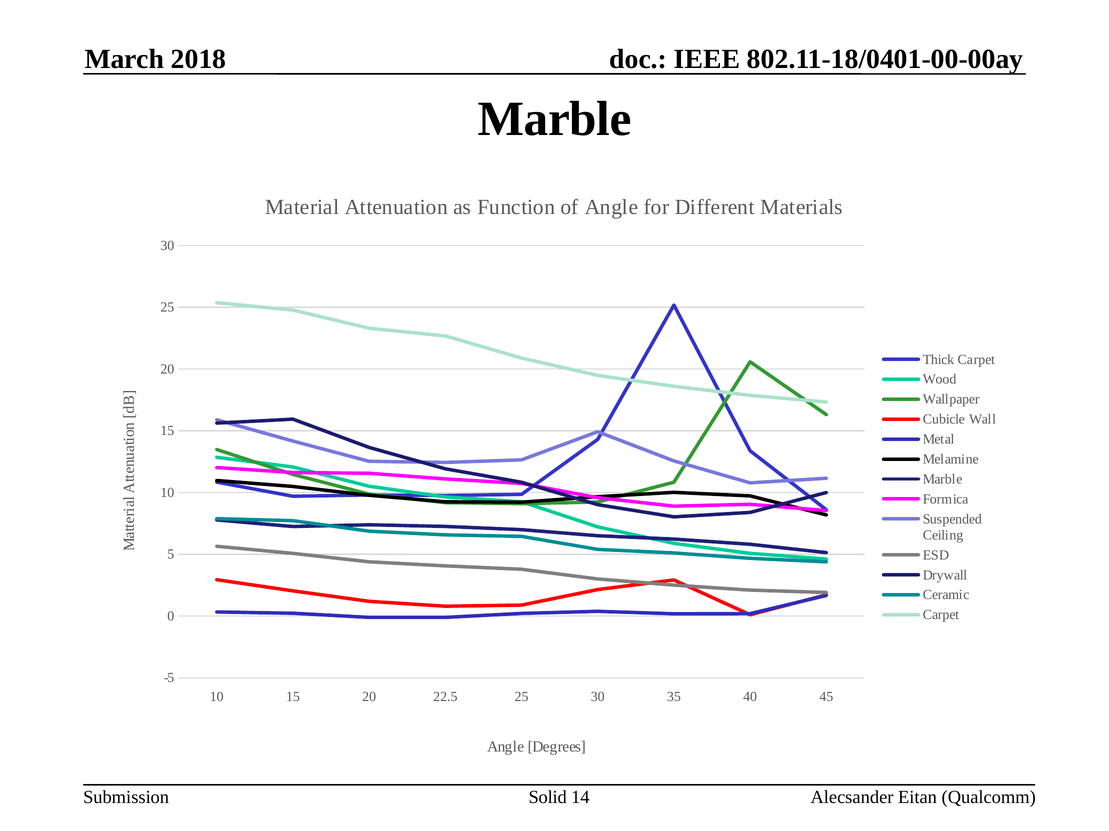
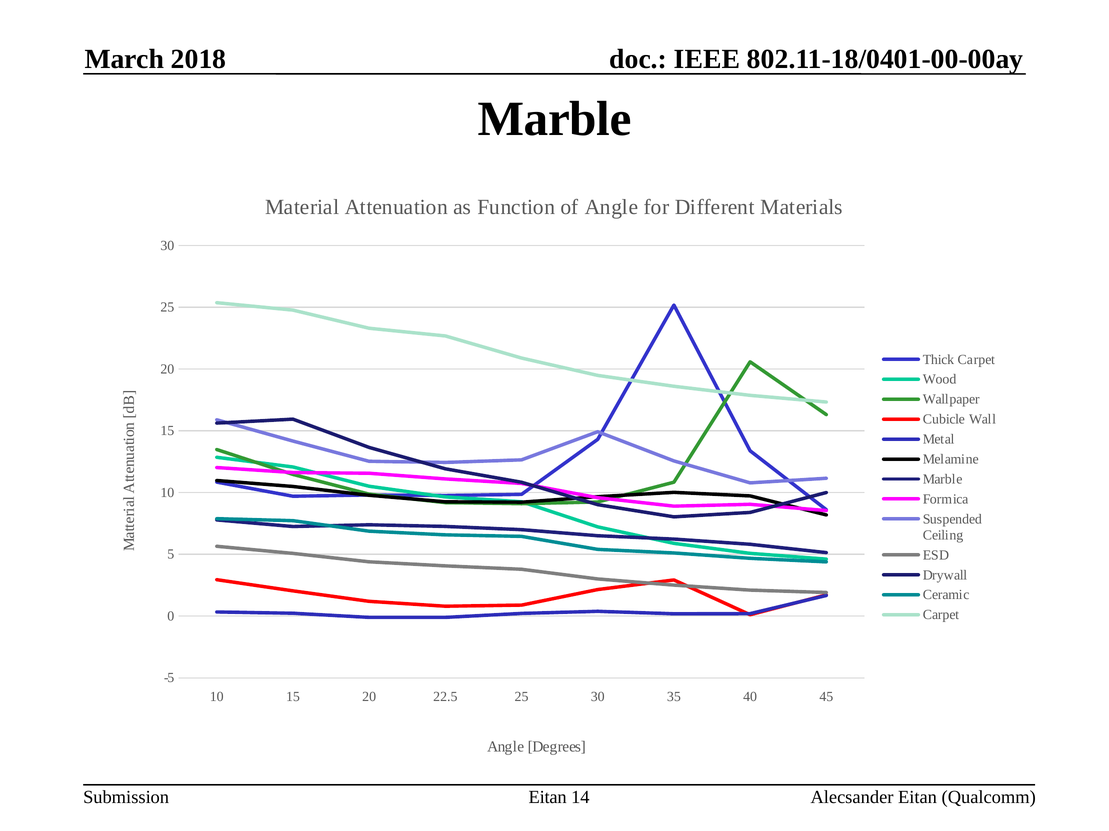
Solid: Solid -> Eitan (548, 798)
